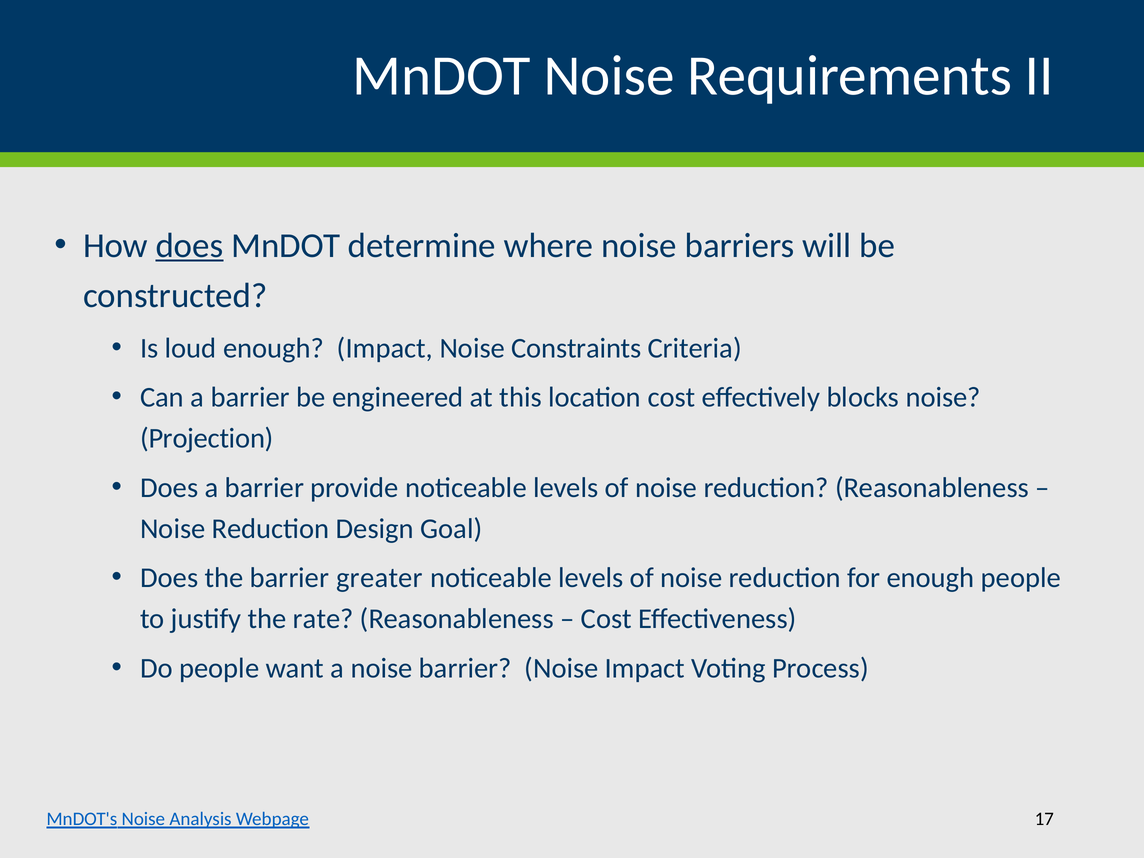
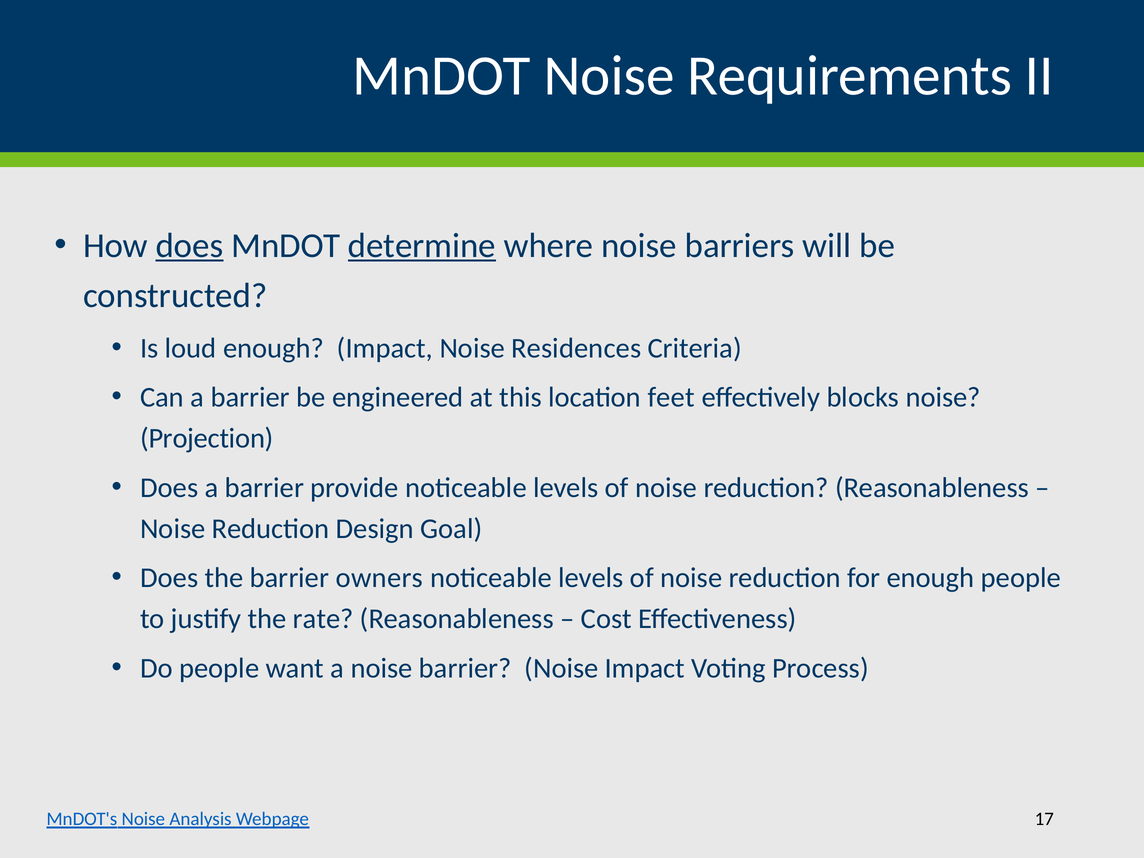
determine underline: none -> present (422, 246)
Constraints: Constraints -> Residences (576, 348)
location cost: cost -> feet (671, 397)
greater: greater -> owners (379, 578)
